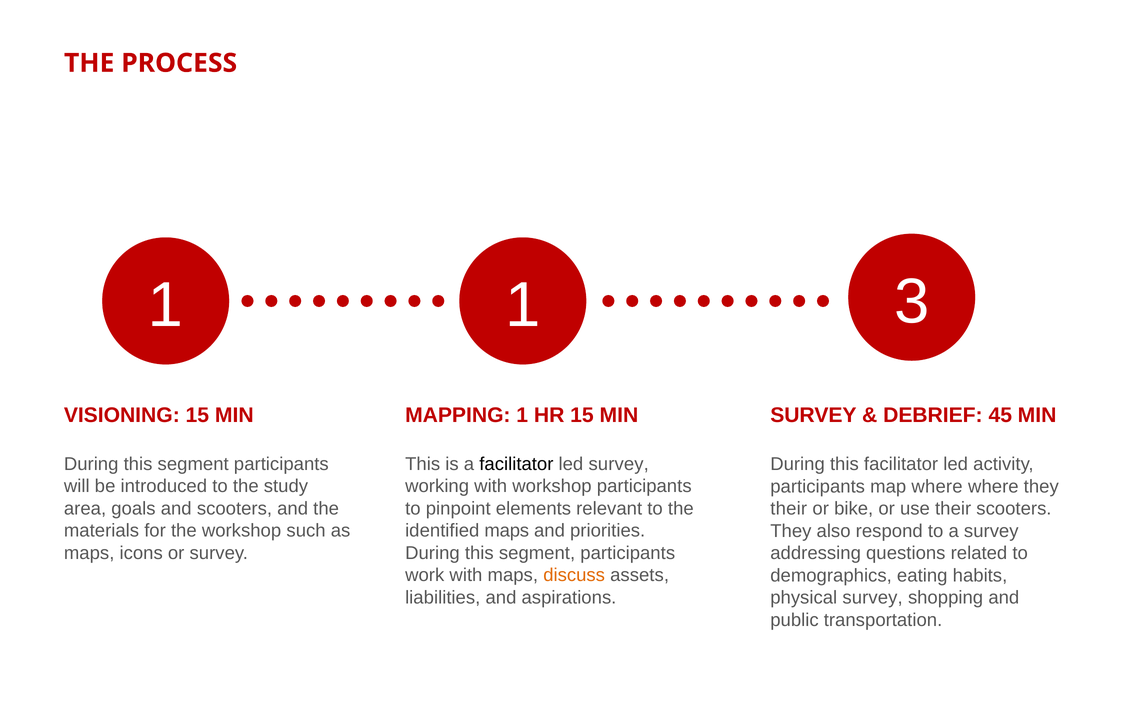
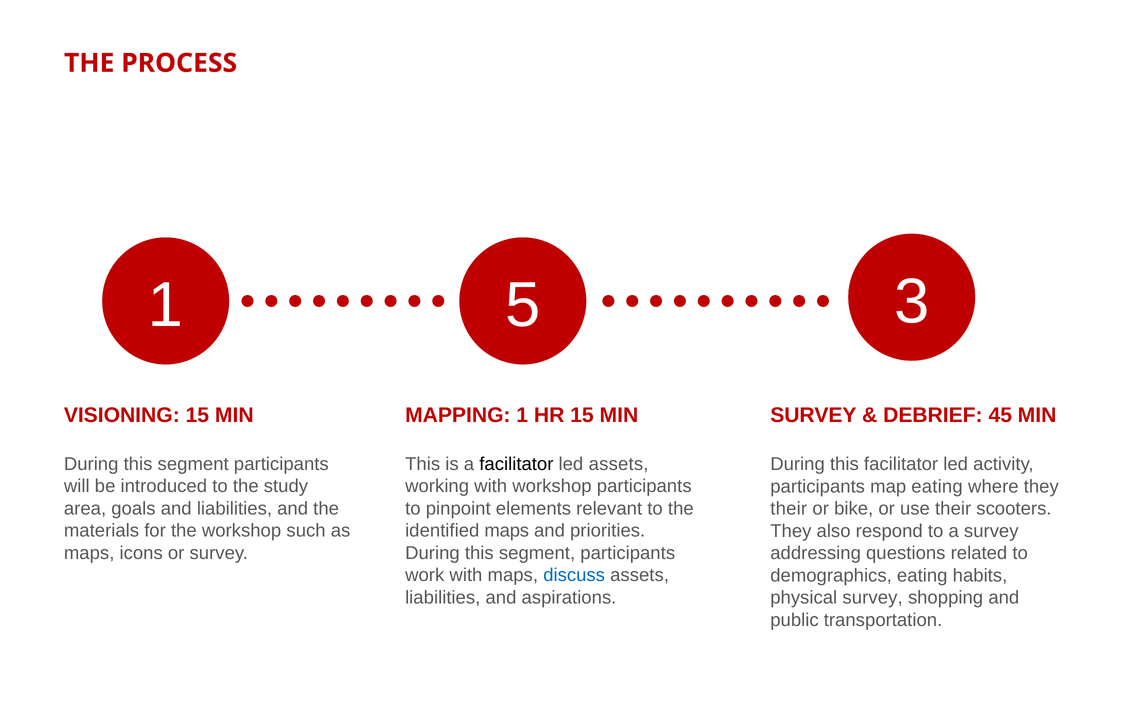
1 1: 1 -> 5 (523, 305)
led survey: survey -> assets (619, 464)
map where: where -> eating (937, 486)
and scooters: scooters -> liabilities (234, 508)
discuss colour: orange -> blue (574, 575)
